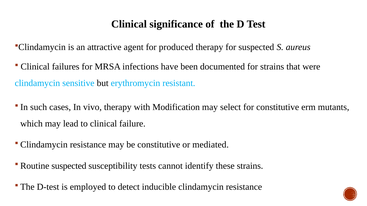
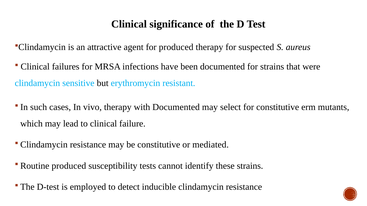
with Modification: Modification -> Documented (176, 107)
suspected: suspected -> produced (69, 166)
